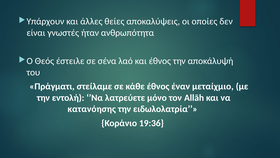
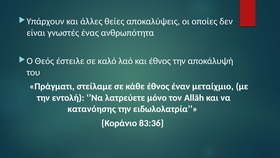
ήταν: ήταν -> ένας (90, 33)
σένα: σένα -> καλό (107, 61)
19:36: 19:36 -> 83:36 (151, 123)
